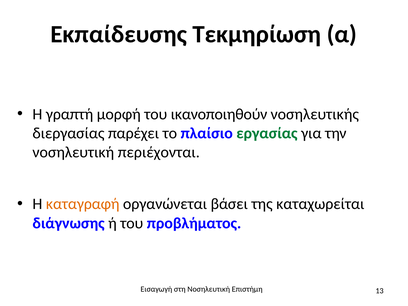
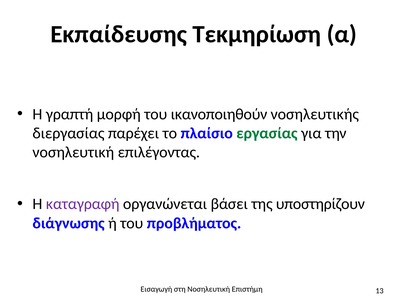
περιέχονται: περιέχονται -> επιλέγοντας (159, 152)
καταγραφή colour: orange -> purple (83, 204)
καταχωρείται: καταχωρείται -> υποστηρίζουν (320, 204)
